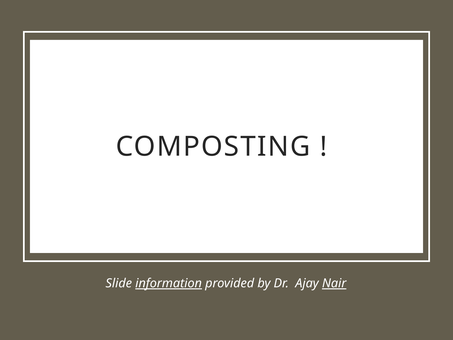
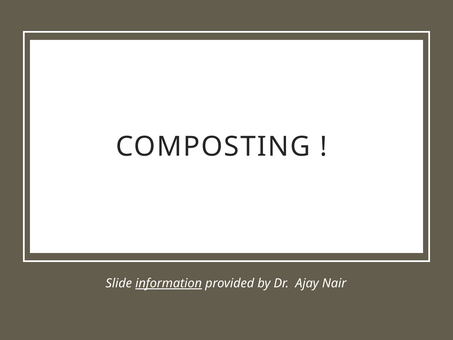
Nair underline: present -> none (334, 283)
